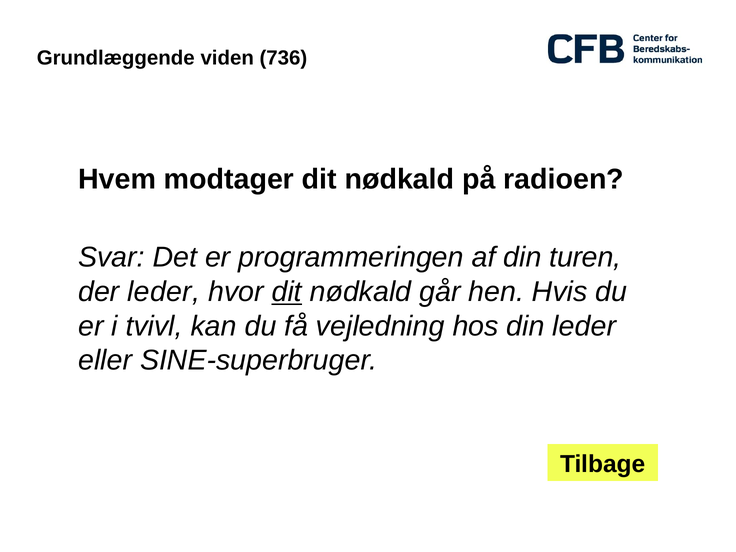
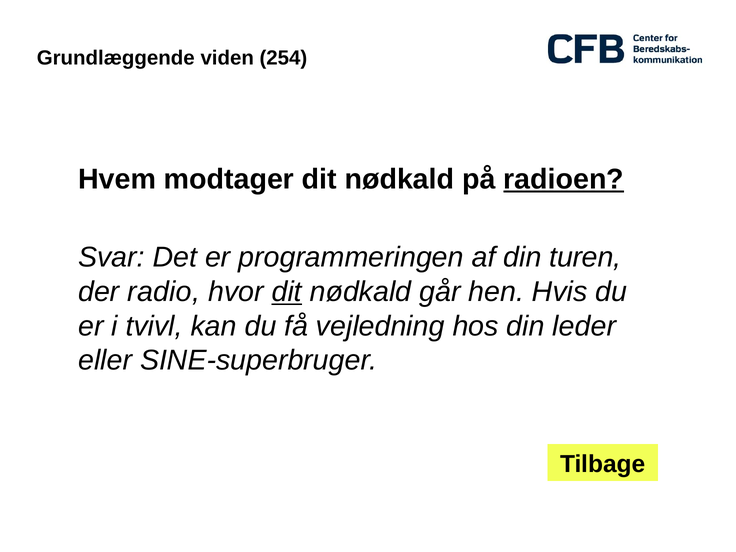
736: 736 -> 254 (283, 58)
radioen underline: none -> present (564, 179)
der leder: leder -> radio (164, 292)
